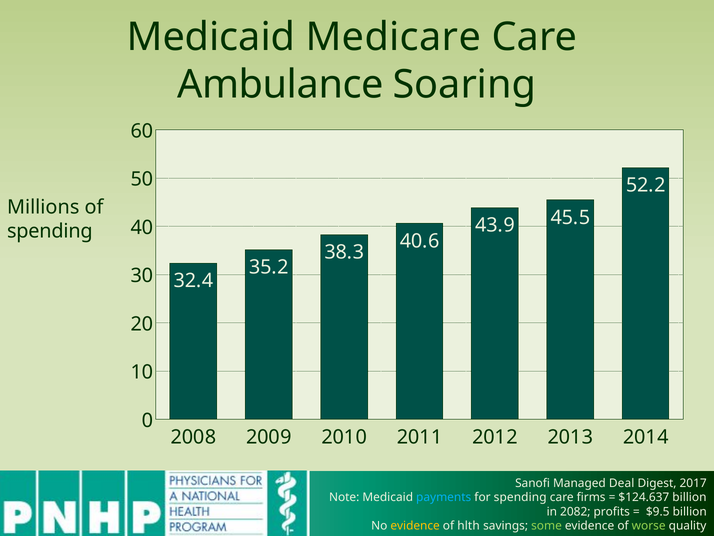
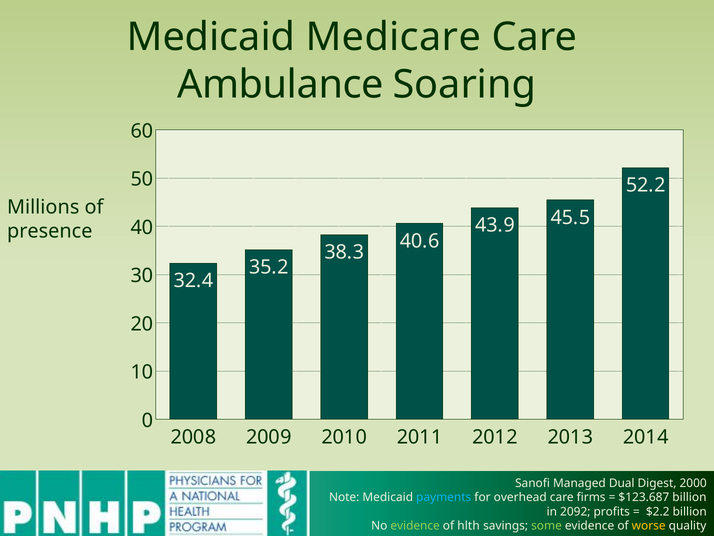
spending: spending -> presence (50, 231)
Deal: Deal -> Dual (622, 483)
2017: 2017 -> 2000 (693, 483)
for spending: spending -> overhead (520, 497)
$124.637: $124.637 -> $123.687 (644, 497)
2082: 2082 -> 2092 (575, 511)
$9.5: $9.5 -> $2.2 (658, 511)
evidence colour: yellow -> light green (415, 526)
worse colour: light green -> yellow (649, 526)
